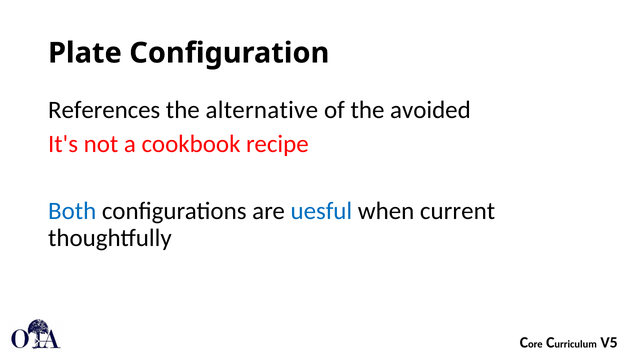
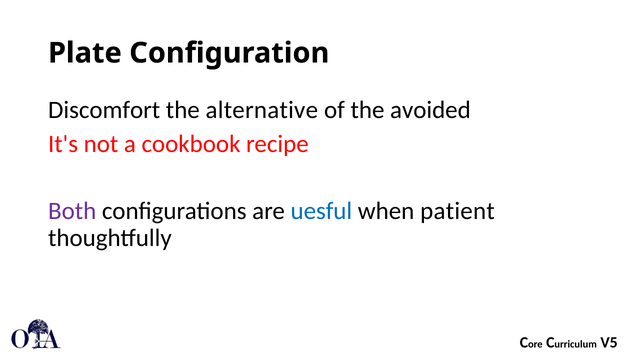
References: References -> Discomfort (104, 110)
Both colour: blue -> purple (72, 211)
current: current -> patient (457, 211)
